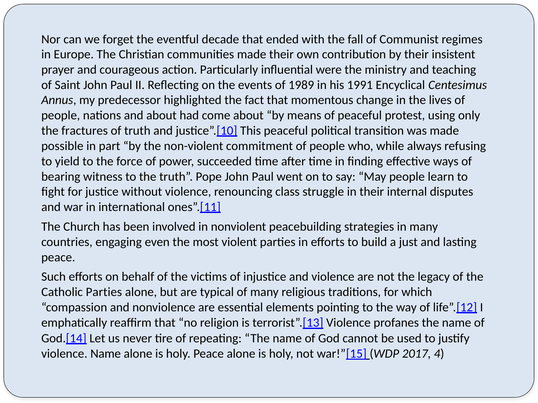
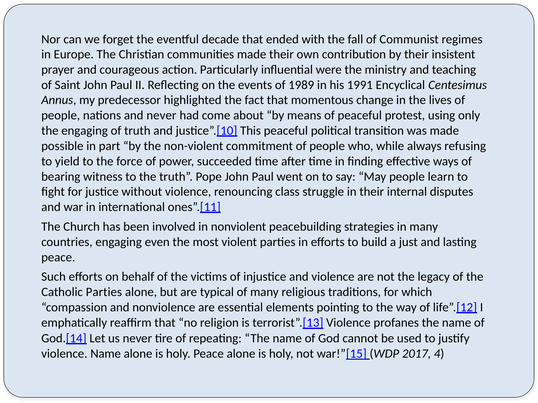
and about: about -> never (161, 115)
the fractures: fractures -> engaging (85, 131)
